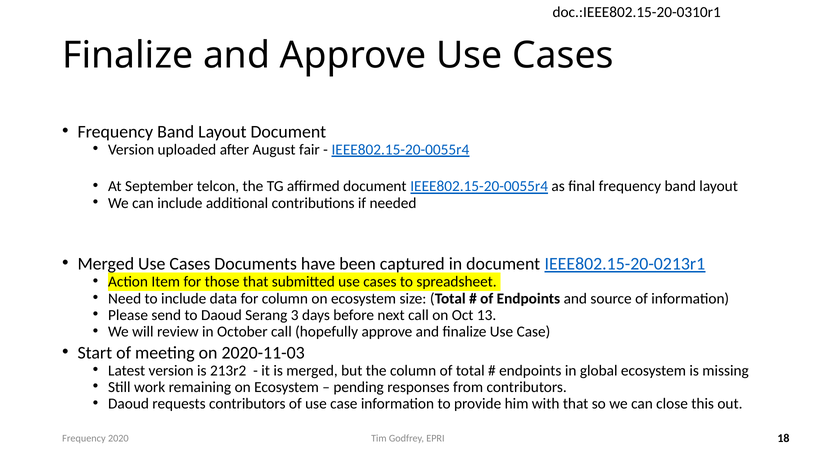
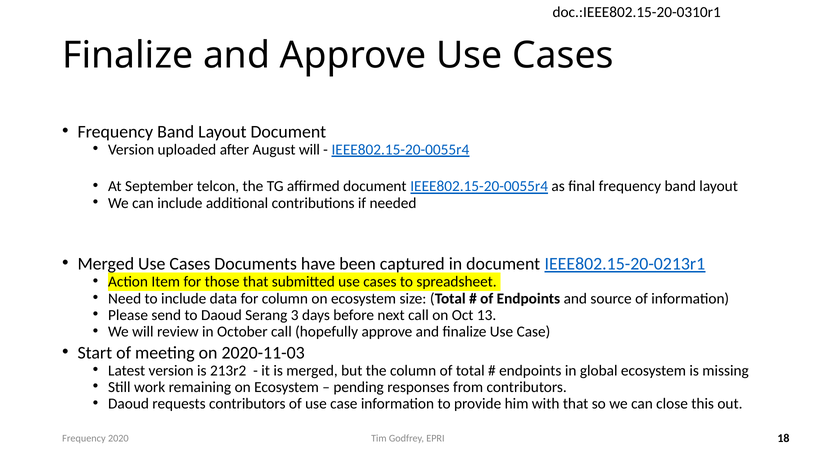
August fair: fair -> will (309, 150)
